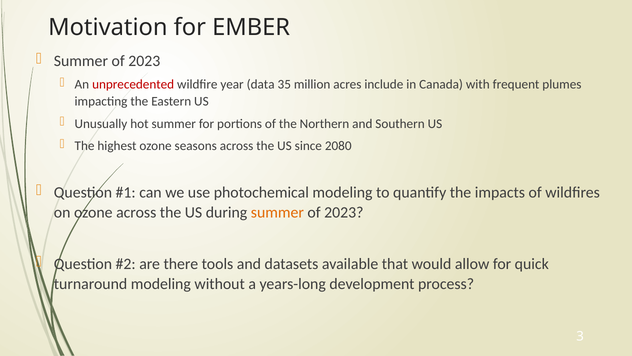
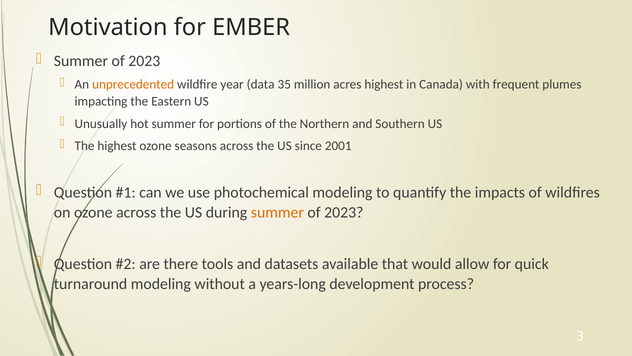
unprecedented colour: red -> orange (133, 84)
acres include: include -> highest (384, 84)
2080: 2080 -> 2001 (338, 146)
